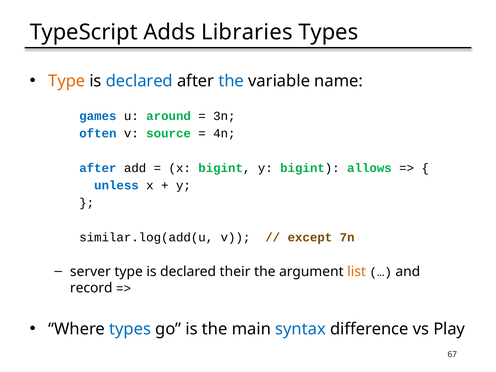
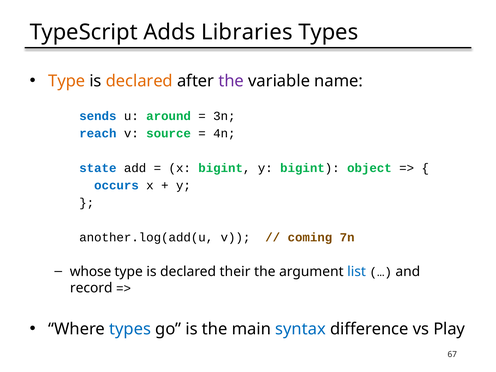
declared colour: blue -> orange (139, 81)
the colour: blue -> purple (231, 81)
games: games -> sends (98, 116)
often: often -> reach (98, 133)
after: after -> state (98, 168)
allows: allows -> object (369, 168)
unless: unless -> occurs (116, 185)
similar.log(add(u: similar.log(add(u -> another.log(add(u (146, 238)
except: except -> coming (310, 238)
server: server -> whose (91, 271)
list colour: orange -> blue (357, 271)
